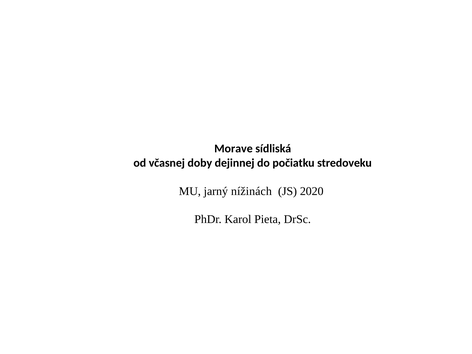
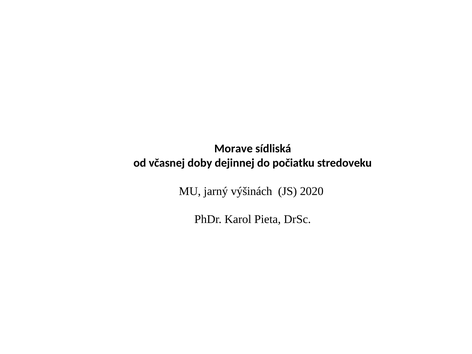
nížinách: nížinách -> výšinách (252, 191)
